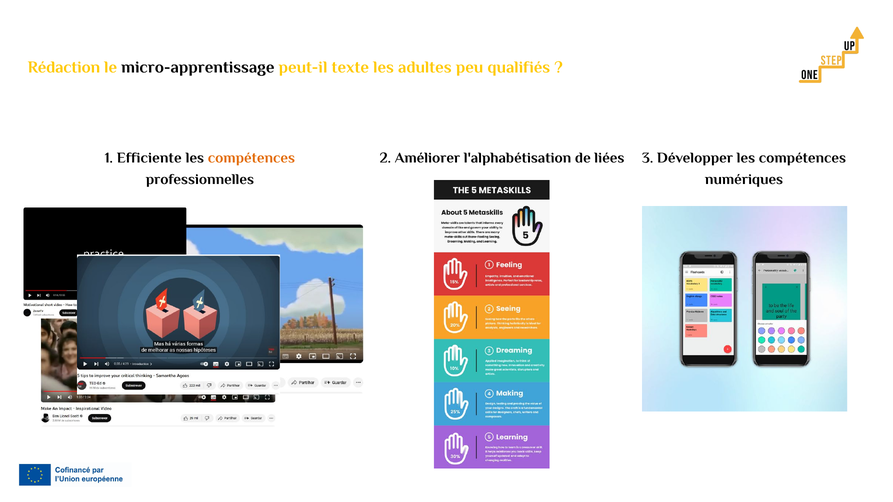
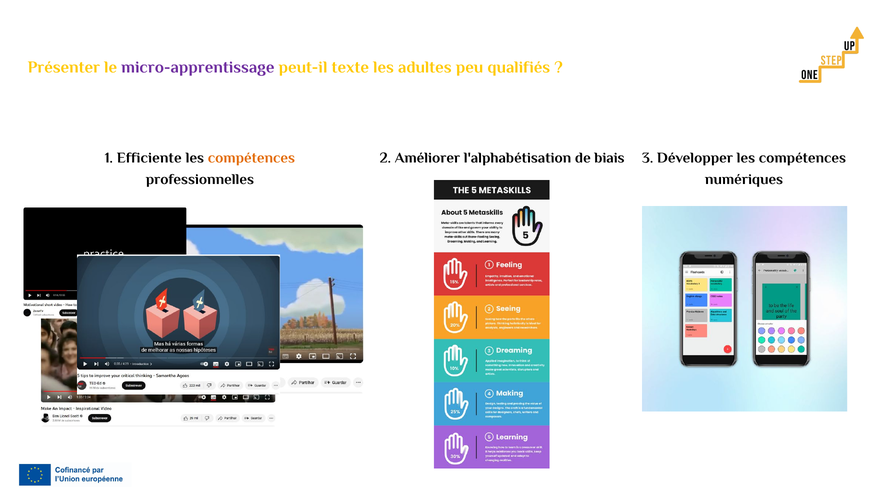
Rédaction: Rédaction -> Présenter (64, 67)
micro-apprentissage colour: black -> purple (198, 67)
liées: liées -> biais (609, 158)
